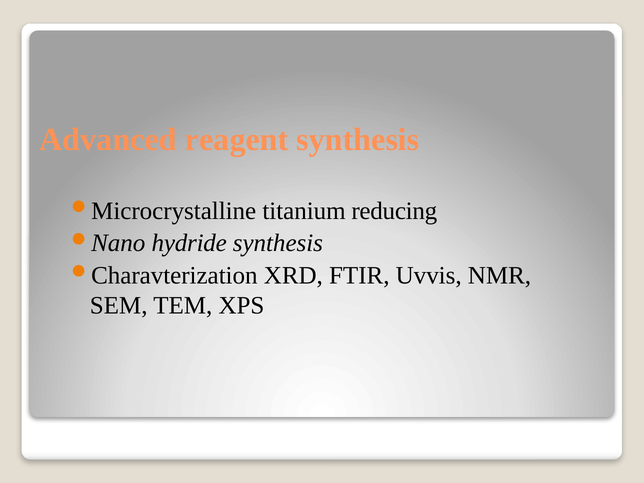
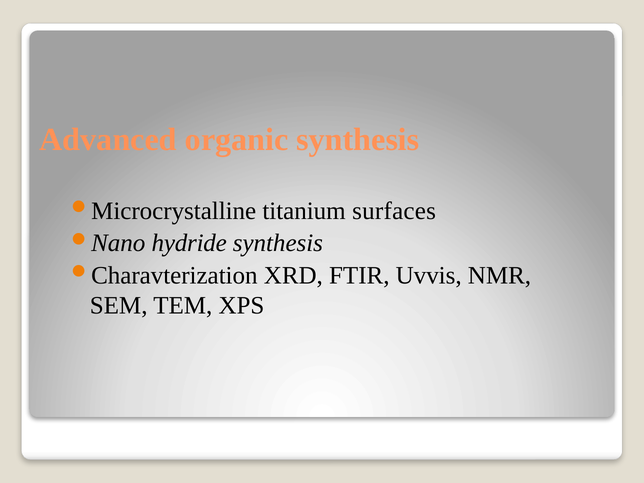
reagent: reagent -> organic (237, 139)
reducing: reducing -> surfaces (394, 211)
